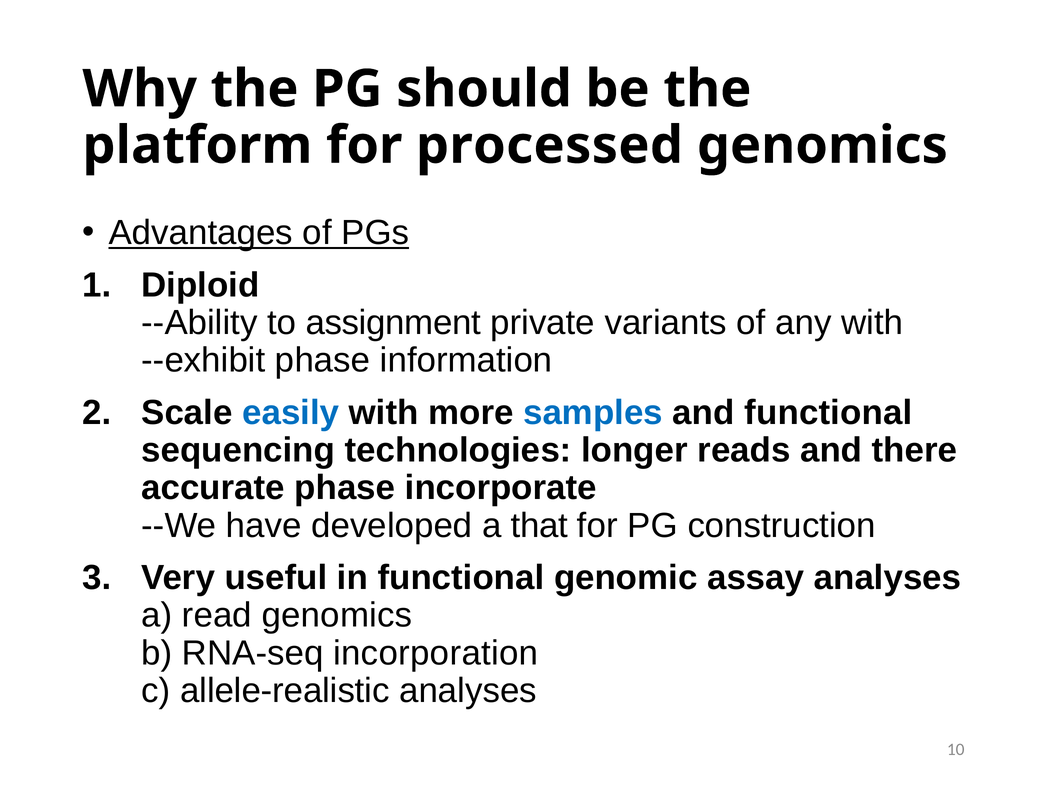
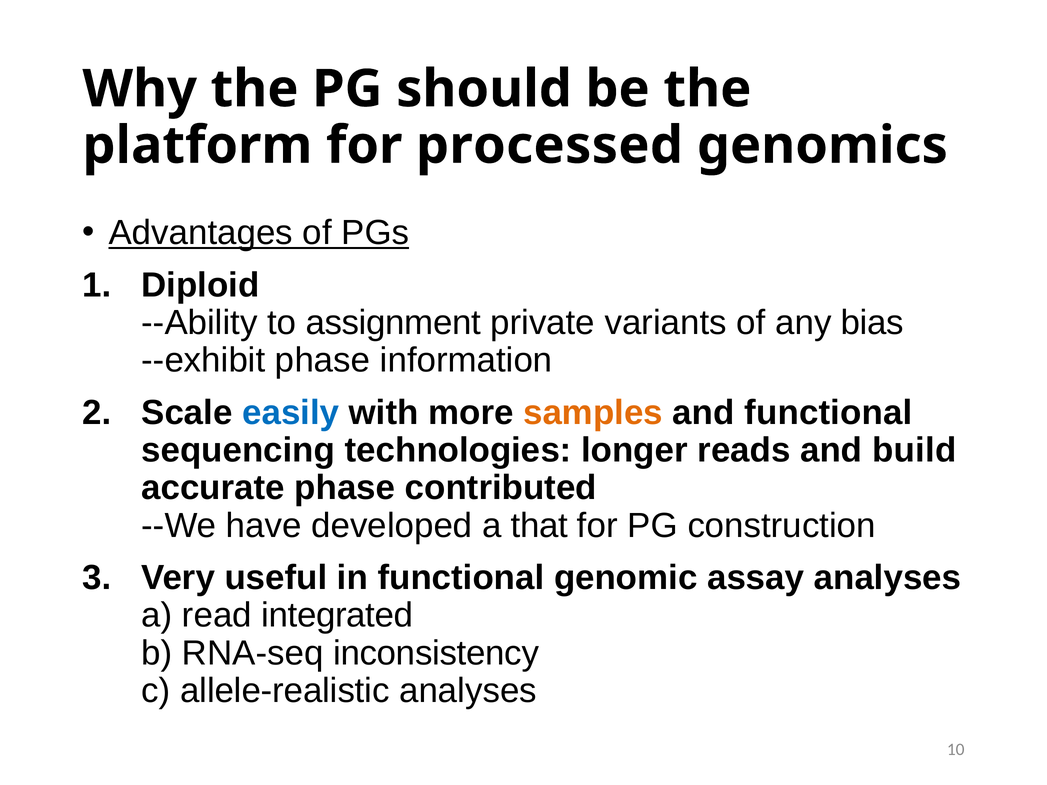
any with: with -> bias (872, 323)
samples colour: blue -> orange (593, 413)
there: there -> build (914, 450)
incorporate: incorporate -> contributed (501, 488)
read genomics: genomics -> integrated (337, 616)
incorporation: incorporation -> inconsistency (436, 653)
